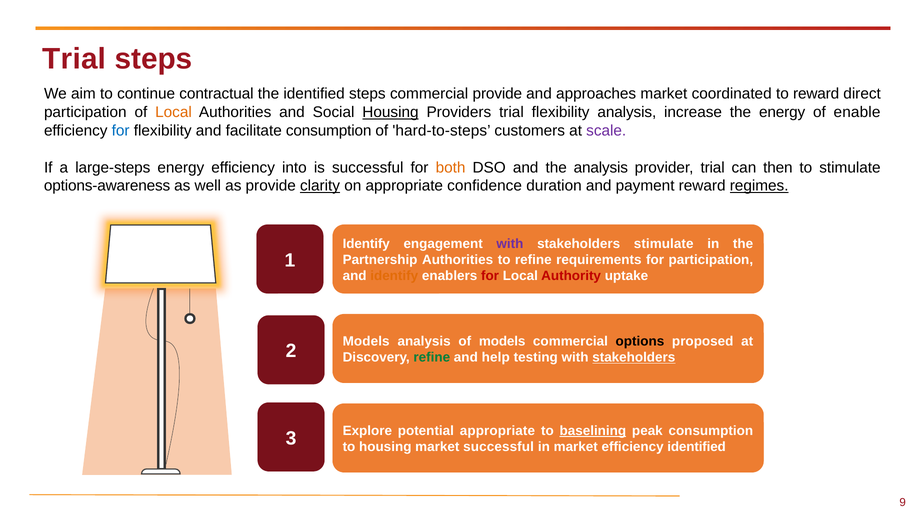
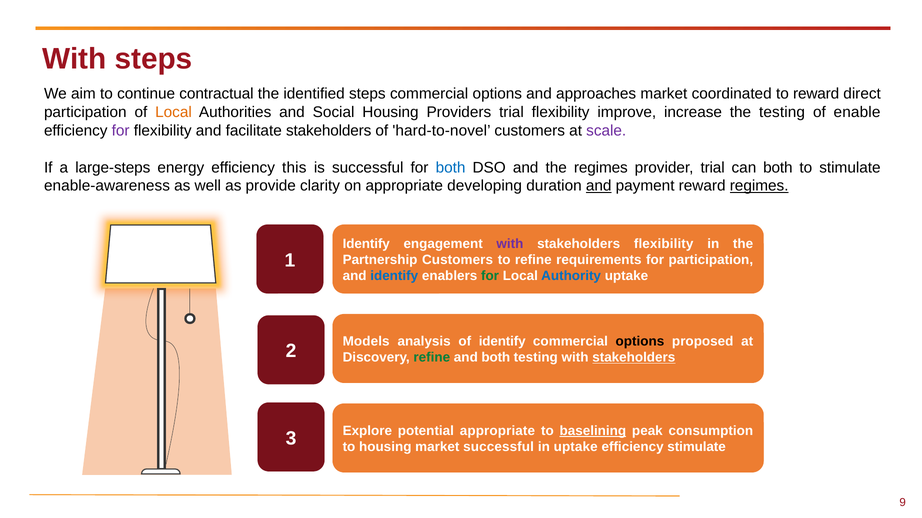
Trial: Trial -> With (74, 59)
provide: provide -> options (497, 94)
Housing underline: present -> none (390, 112)
flexibility analysis: analysis -> improve (627, 112)
the energy: energy -> testing (782, 112)
for colour: blue -> purple (121, 131)
facilitate consumption: consumption -> stakeholders (329, 131)
hard-to-steps: hard-to-steps -> hard-to-novel (442, 131)
into: into -> this (294, 168)
both colour: orange -> blue (451, 168)
the analysis: analysis -> regimes (601, 168)
can then: then -> both (778, 168)
options-awareness: options-awareness -> enable-awareness (107, 186)
clarity underline: present -> none (320, 186)
confidence: confidence -> developing (485, 186)
and underline: none -> present (599, 186)
stakeholders stimulate: stimulate -> flexibility (664, 244)
Partnership Authorities: Authorities -> Customers (458, 260)
identify colour: orange -> blue (394, 276)
for colour: red -> green (490, 276)
Authority colour: red -> blue (571, 276)
of models: models -> identify (502, 342)
and help: help -> both (496, 358)
in market: market -> uptake (576, 447)
efficiency identified: identified -> stimulate (697, 447)
